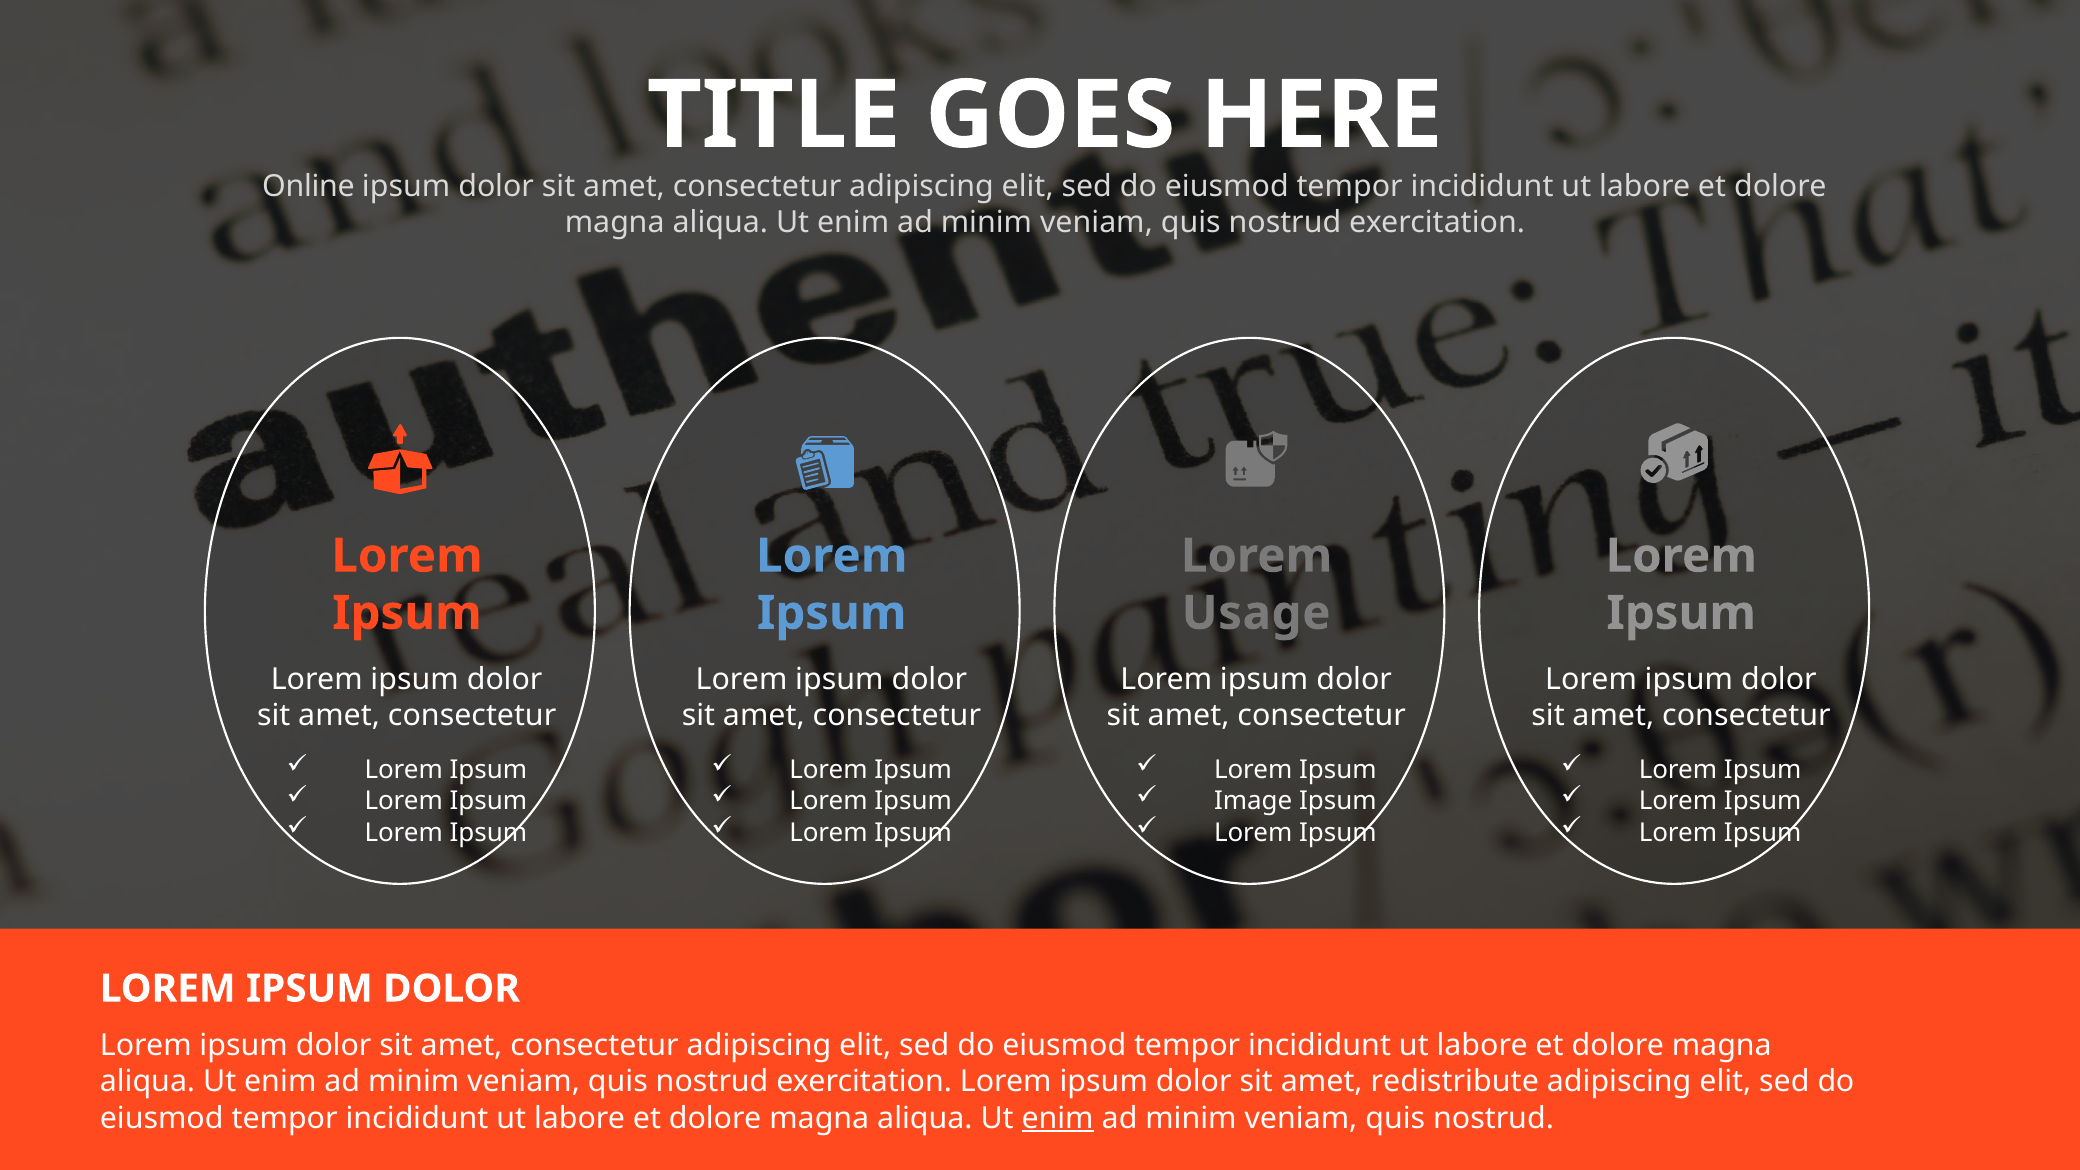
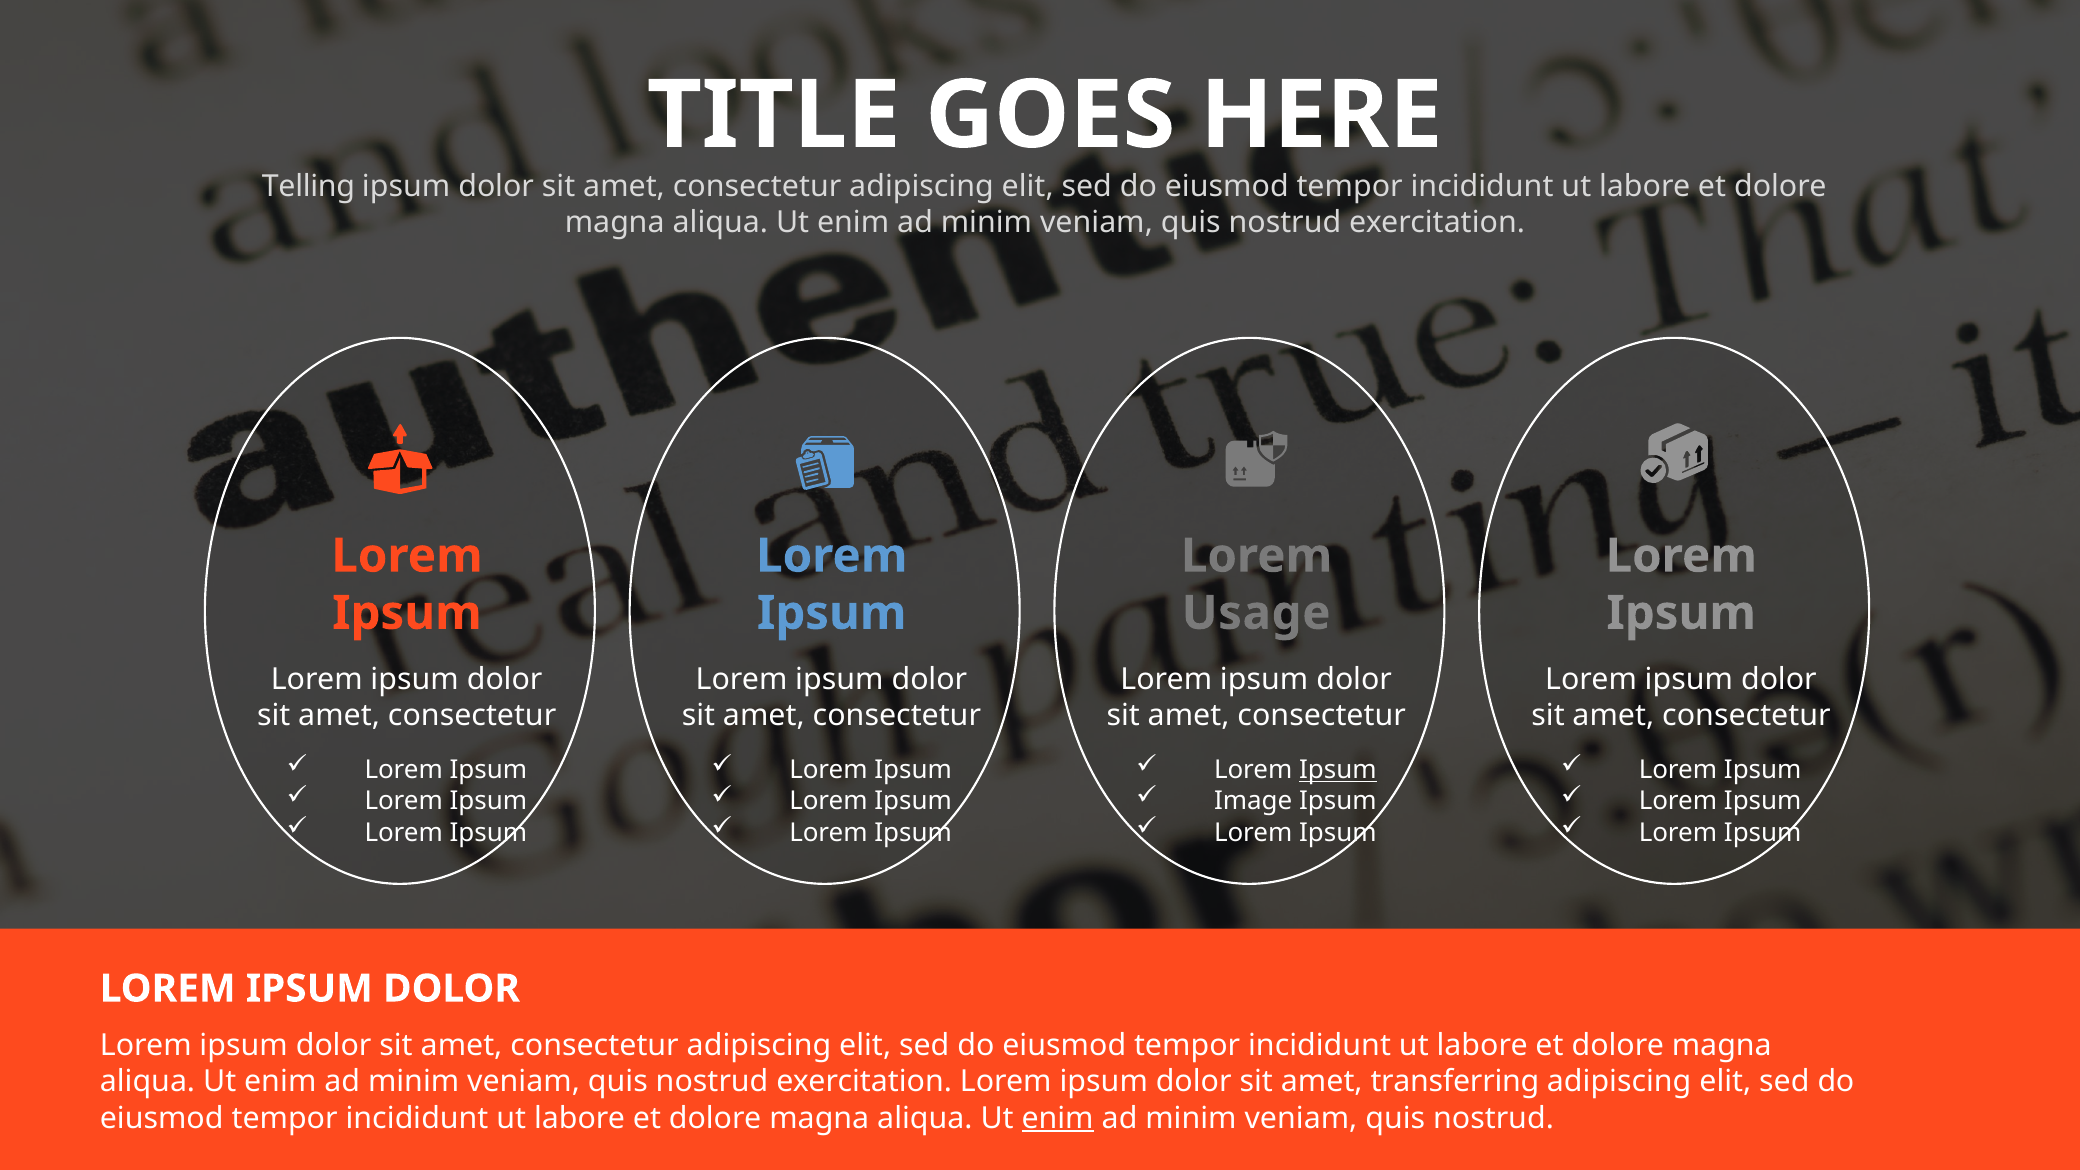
Online: Online -> Telling (308, 186)
Ipsum underline: none -> present (1338, 770)
redistribute: redistribute -> transferring (1455, 1082)
